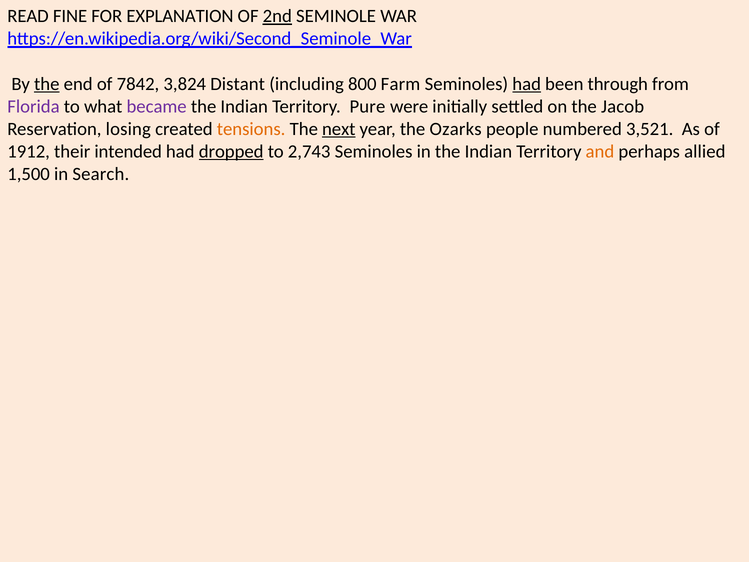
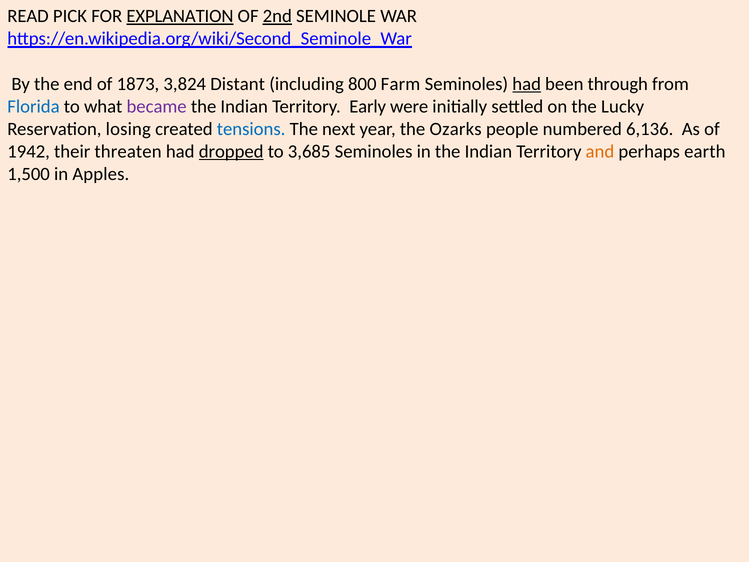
FINE: FINE -> PICK (70, 16)
EXPLANATION underline: none -> present (180, 16)
the underline: present -> none (47, 84)
7842: 7842 -> 1873 (138, 84)
Florida colour: purple -> blue (33, 106)
Pure: Pure -> Early (368, 106)
Jacob: Jacob -> Lucky (623, 106)
tensions colour: orange -> blue (251, 129)
next underline: present -> none (339, 129)
3,521: 3,521 -> 6,136 (650, 129)
1912: 1912 -> 1942 (29, 151)
intended: intended -> threaten (128, 151)
2,743: 2,743 -> 3,685 (309, 151)
allied: allied -> earth (705, 151)
Search: Search -> Apples (101, 174)
